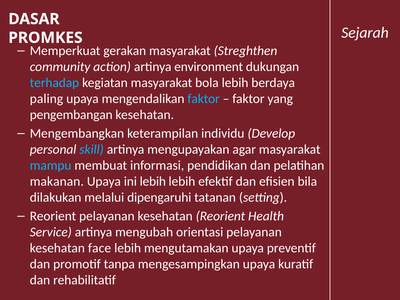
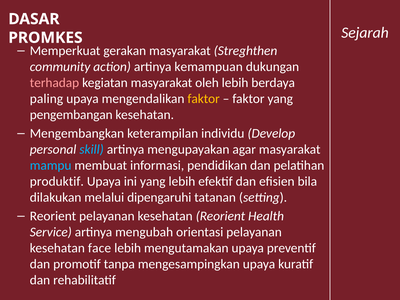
environment: environment -> kemampuan (209, 67)
terhadap colour: light blue -> pink (54, 83)
bola: bola -> oleh (207, 83)
faktor colour: light blue -> yellow (204, 99)
makanan: makanan -> produktif (57, 182)
ini lebih: lebih -> yang (153, 182)
